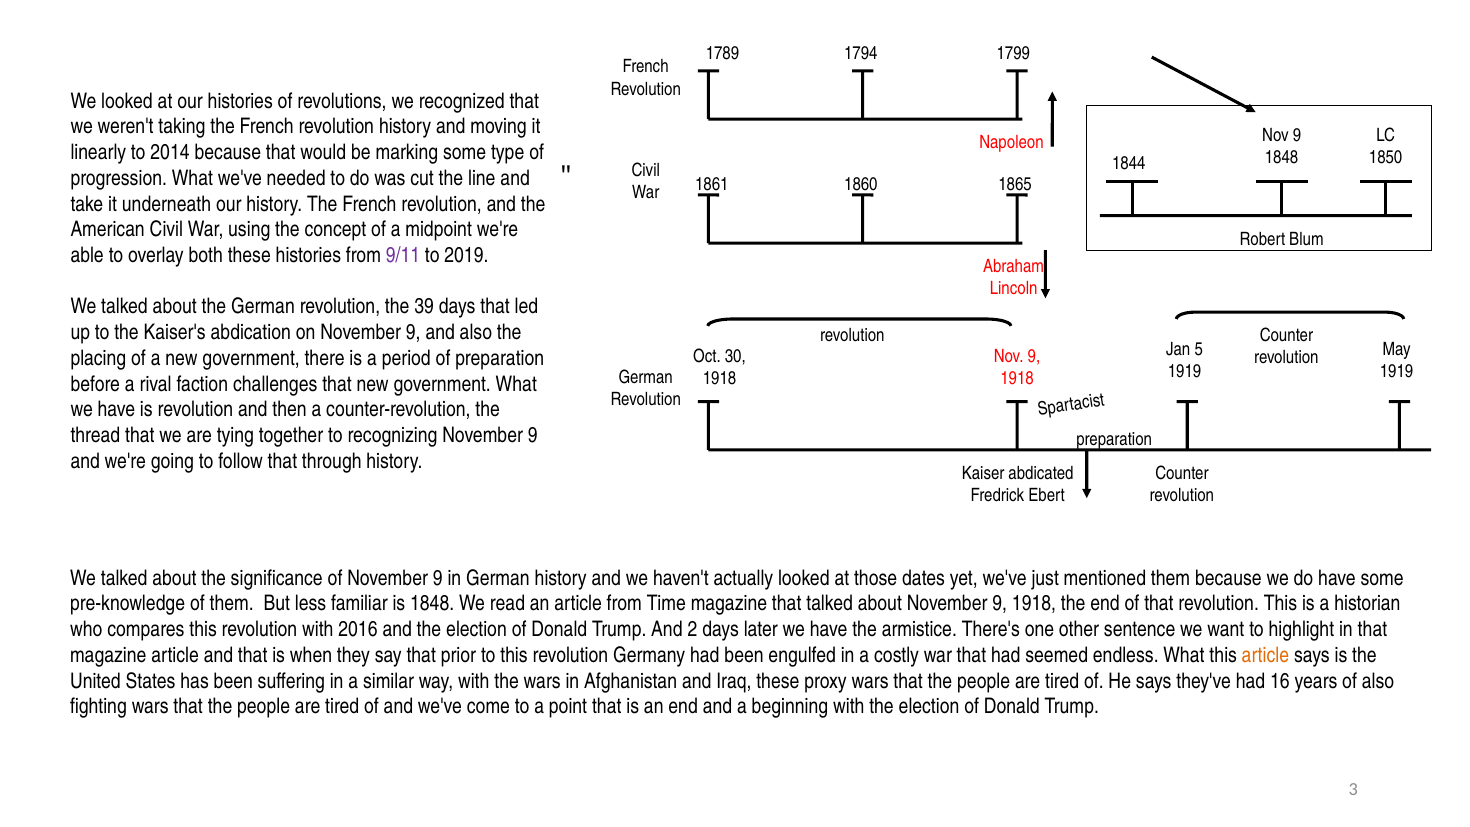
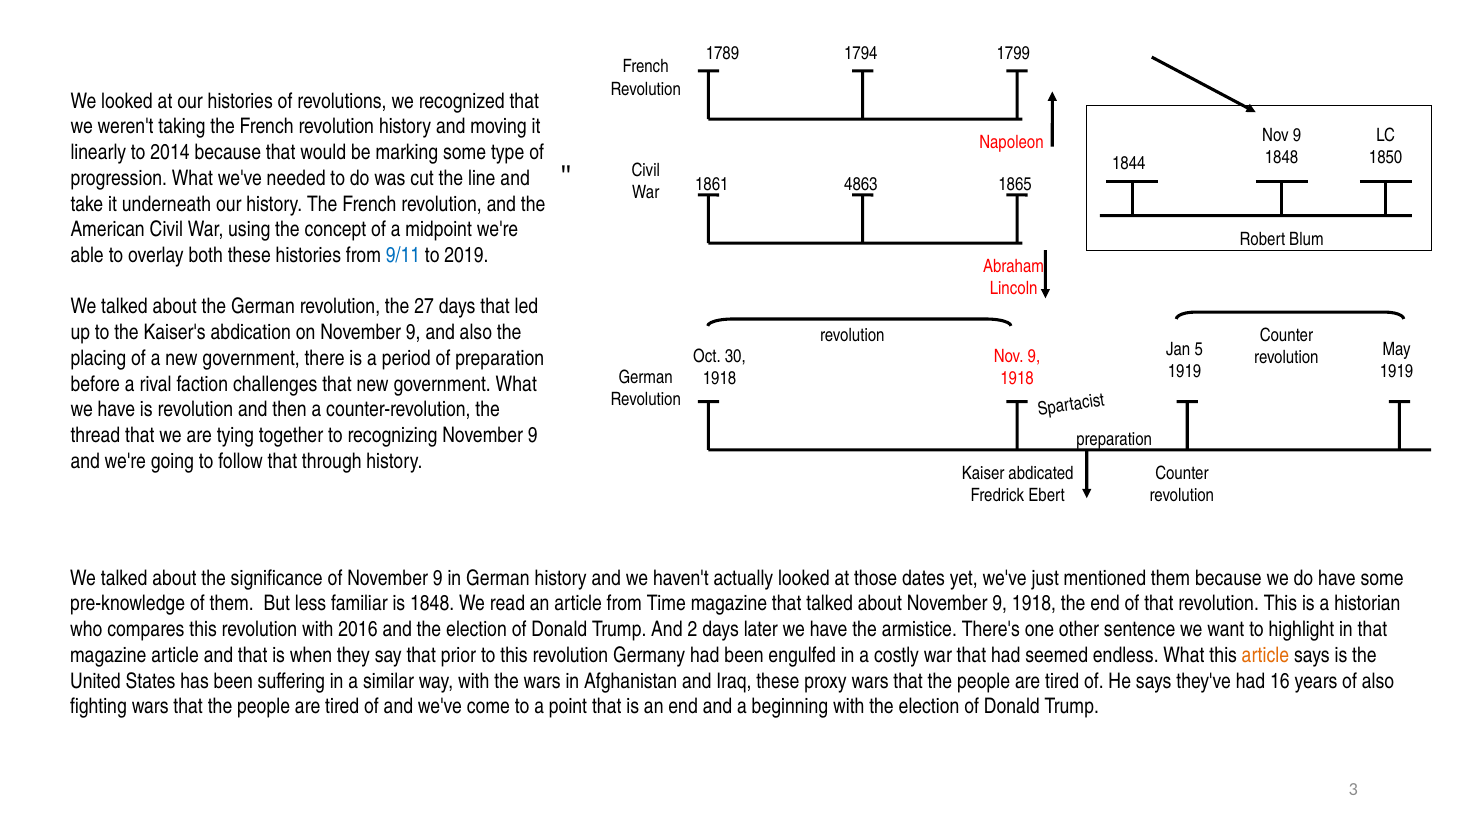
1860: 1860 -> 4863 (861, 184)
9/11 colour: purple -> blue (403, 255)
39: 39 -> 27 (424, 307)
